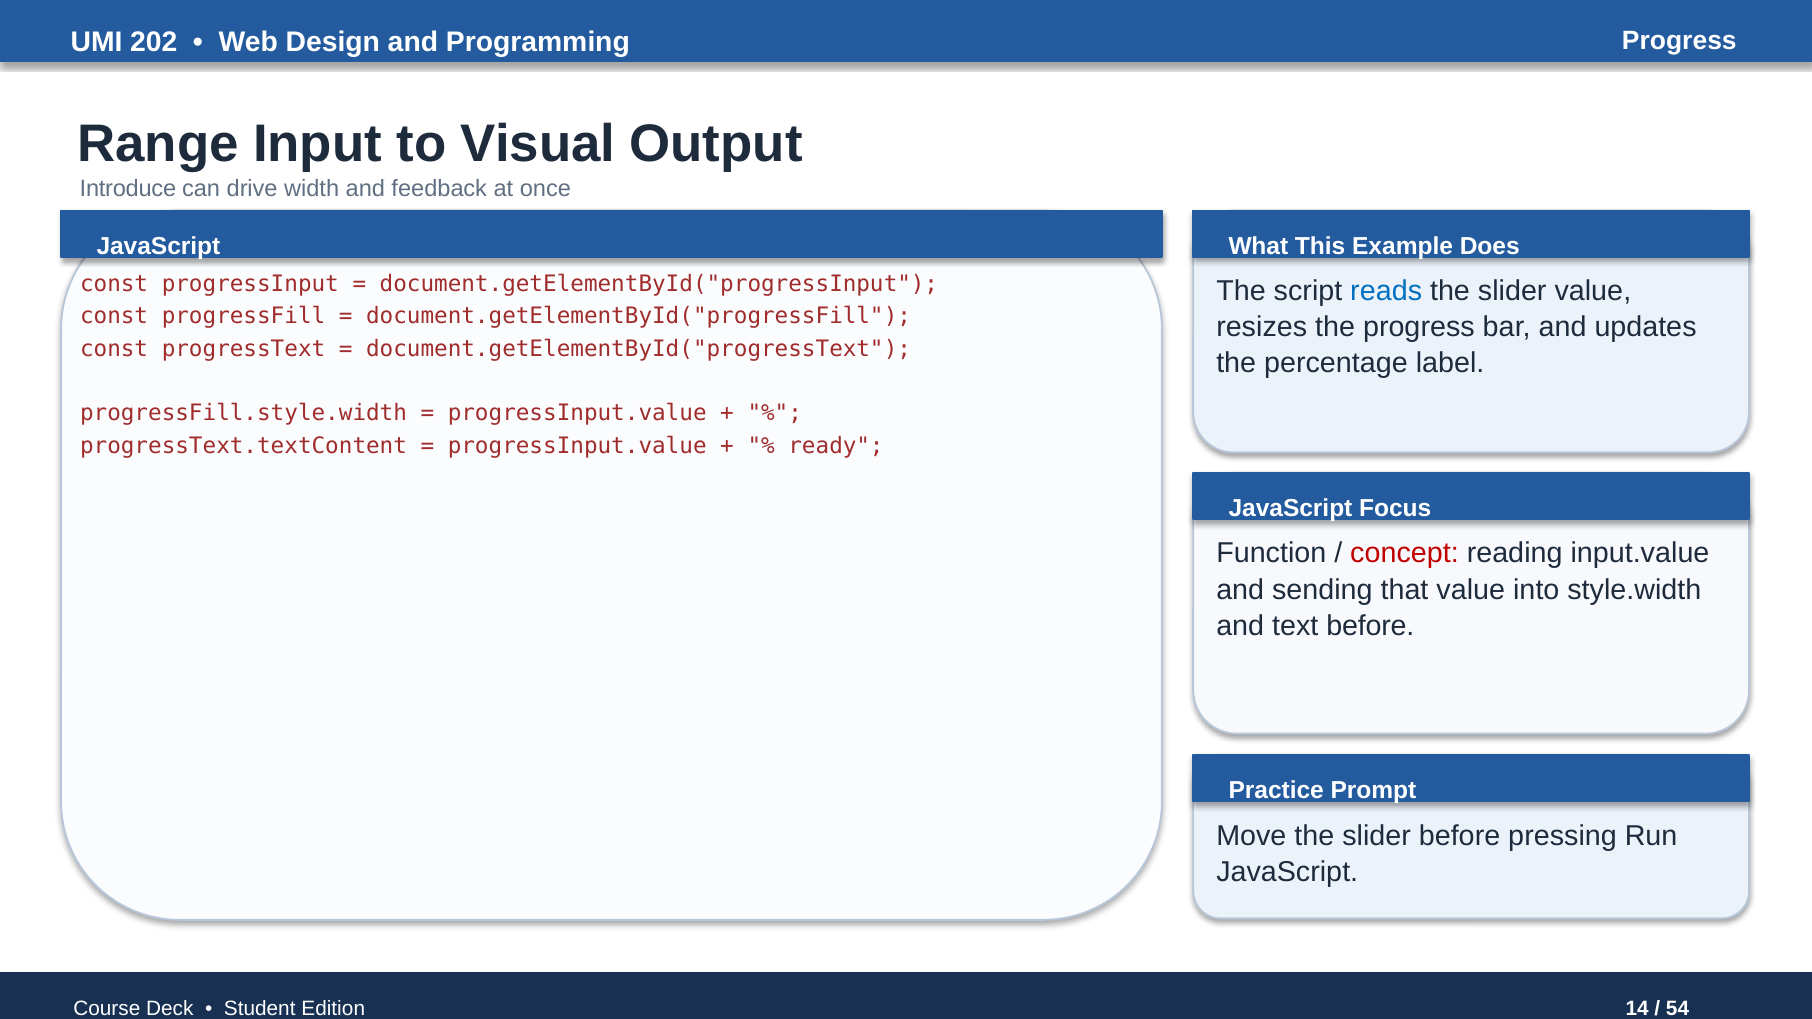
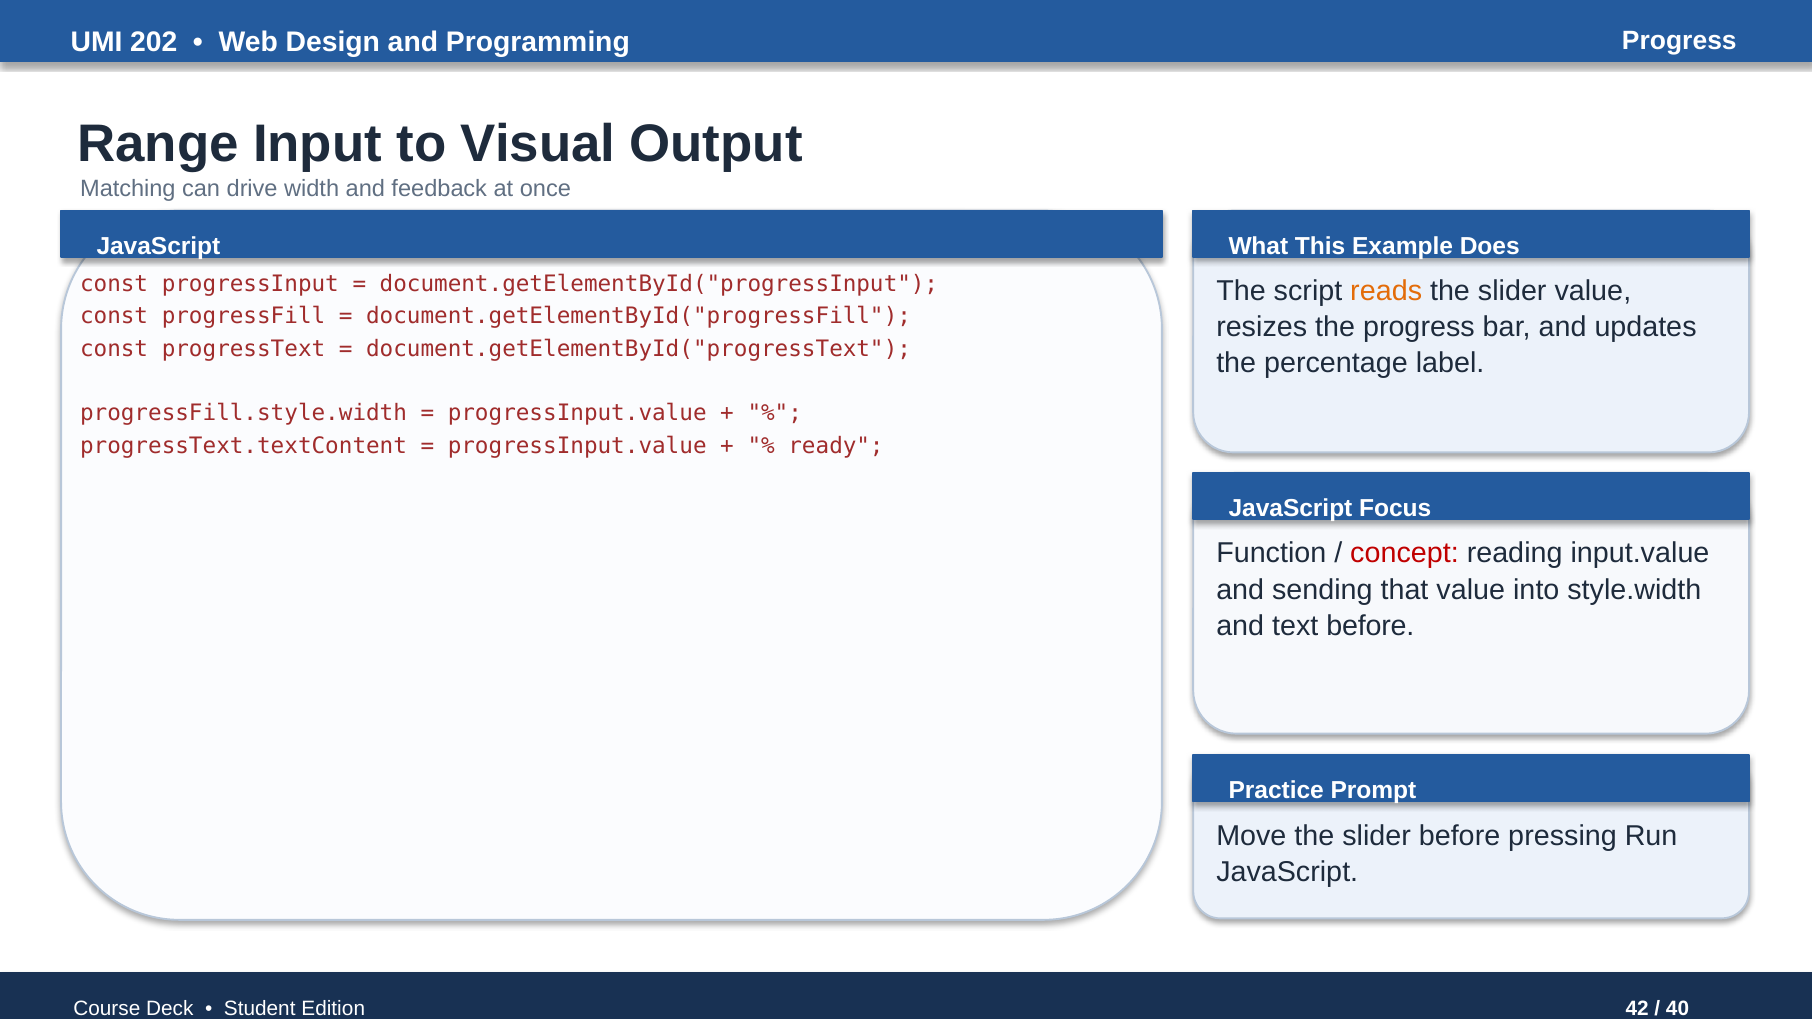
Introduce: Introduce -> Matching (128, 188)
reads colour: blue -> orange (1386, 291)
14: 14 -> 42 (1637, 1009)
54: 54 -> 40 (1678, 1009)
